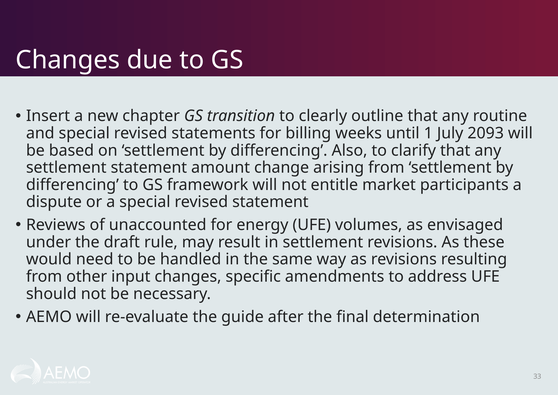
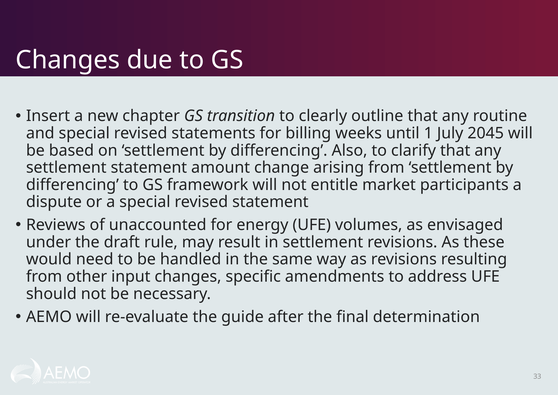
2093: 2093 -> 2045 (486, 133)
